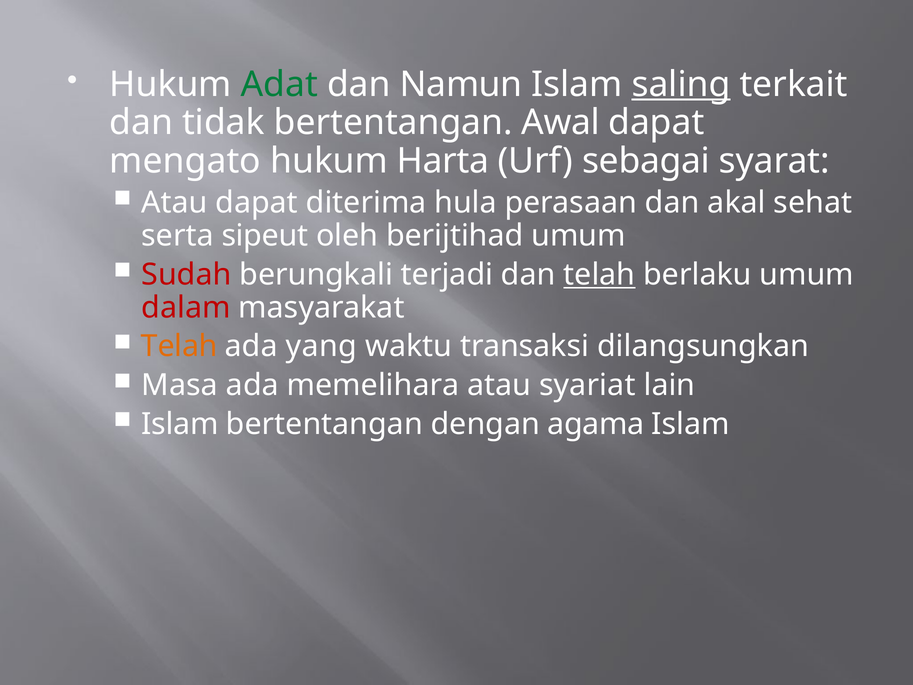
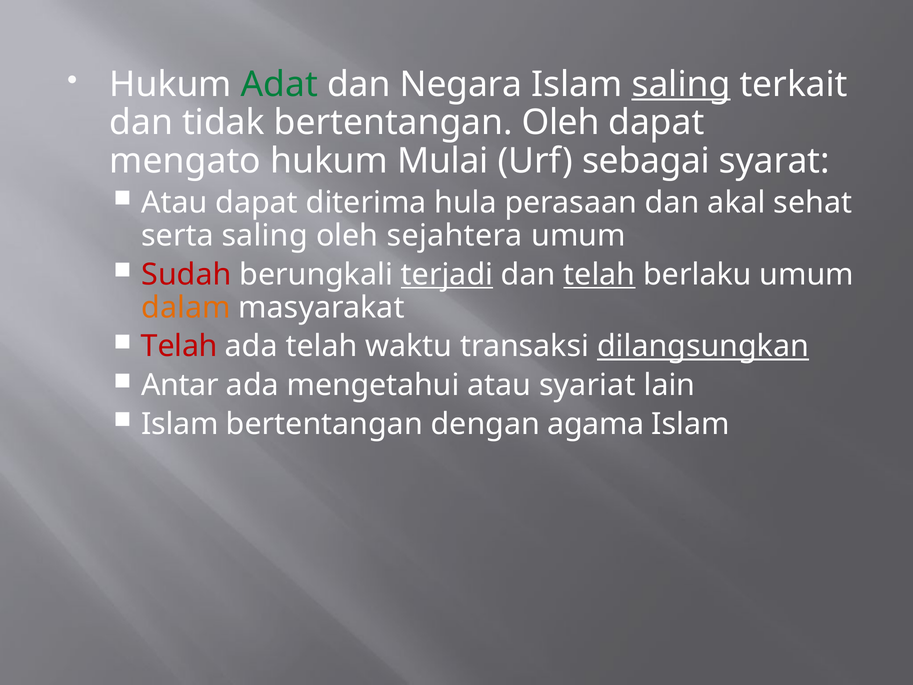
Namun: Namun -> Negara (461, 84)
bertentangan Awal: Awal -> Oleh (561, 123)
Harta: Harta -> Mulai (443, 161)
serta sipeut: sipeut -> saling (265, 236)
berijtihad: berijtihad -> sejahtera (455, 236)
terjadi underline: none -> present (447, 275)
dalam colour: red -> orange (186, 307)
Telah colour: orange -> red (179, 346)
ada yang: yang -> telah (321, 346)
dilangsungkan underline: none -> present (703, 346)
Masa: Masa -> Antar (180, 385)
memelihara: memelihara -> mengetahui (373, 385)
